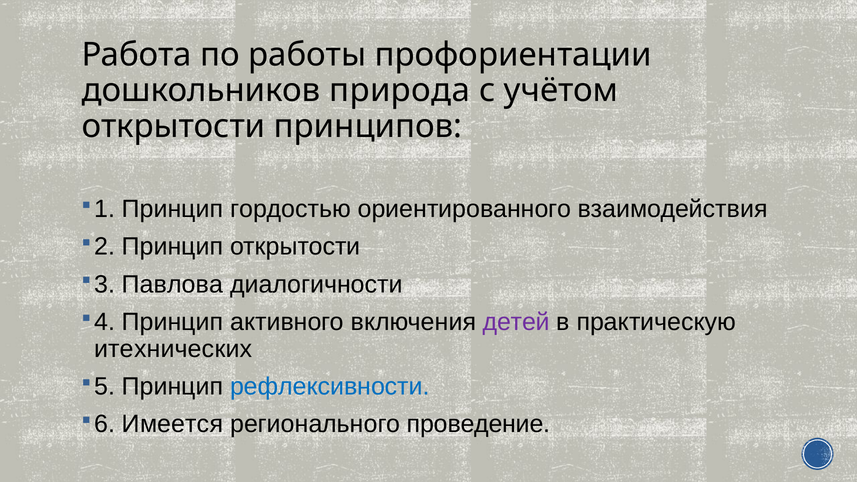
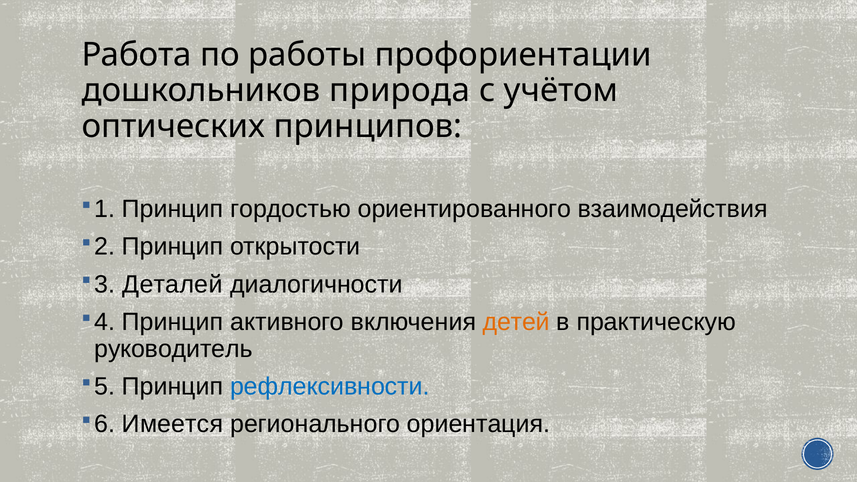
открытости: открытости -> оптических (173, 126)
Павлова: Павлова -> Деталей (172, 284)
детей colour: purple -> orange (516, 322)
итехнических: итехнических -> руководитель (173, 349)
проведение: проведение -> ориентация (479, 424)
